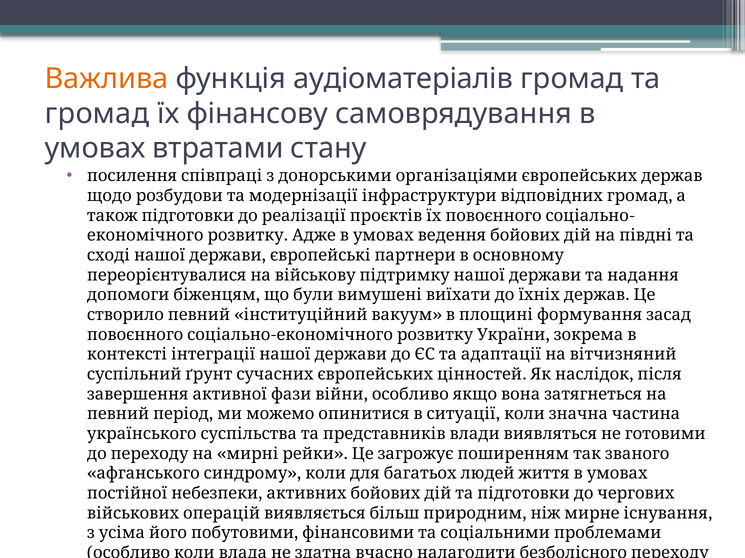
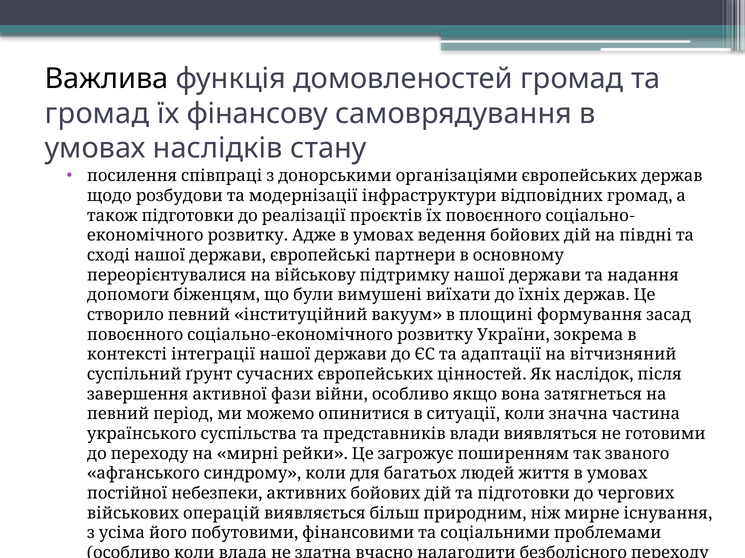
Важлива colour: orange -> black (107, 79)
аудіоматеріалів: аудіоматеріалів -> домовленостей (403, 79)
втратами: втратами -> наслідків (218, 148)
